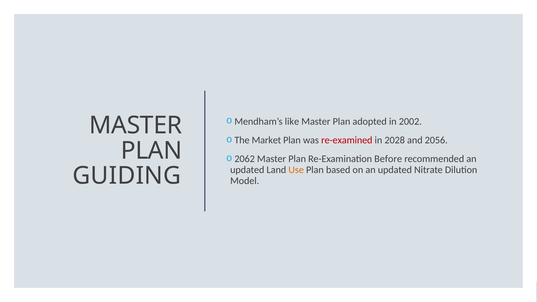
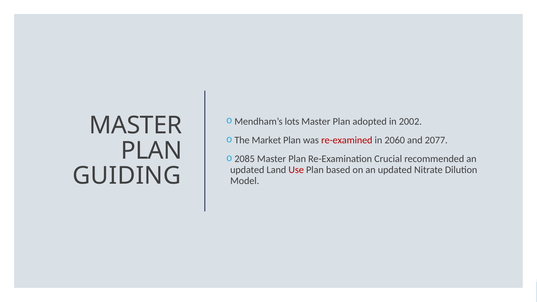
like: like -> lots (292, 122)
2028: 2028 -> 2060 (395, 140)
2056: 2056 -> 2077 (436, 140)
2062: 2062 -> 2085 (245, 159)
Before: Before -> Crucial (388, 159)
Use colour: orange -> red (296, 170)
